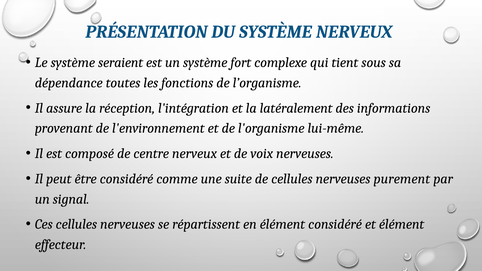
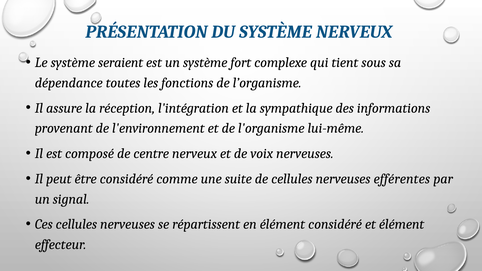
latéralement: latéralement -> sympathique (296, 108)
purement: purement -> efférentes (402, 179)
